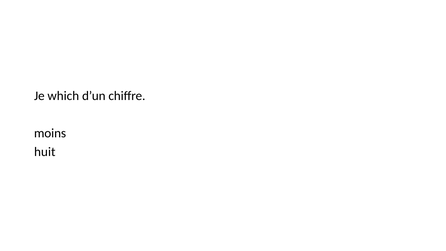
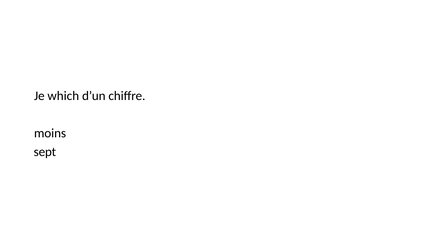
huit: huit -> sept (45, 152)
